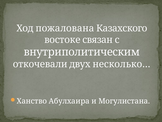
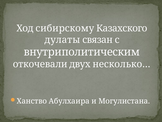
пожалована: пожалована -> сибирскому (65, 28)
востоке: востоке -> дулаты (62, 40)
